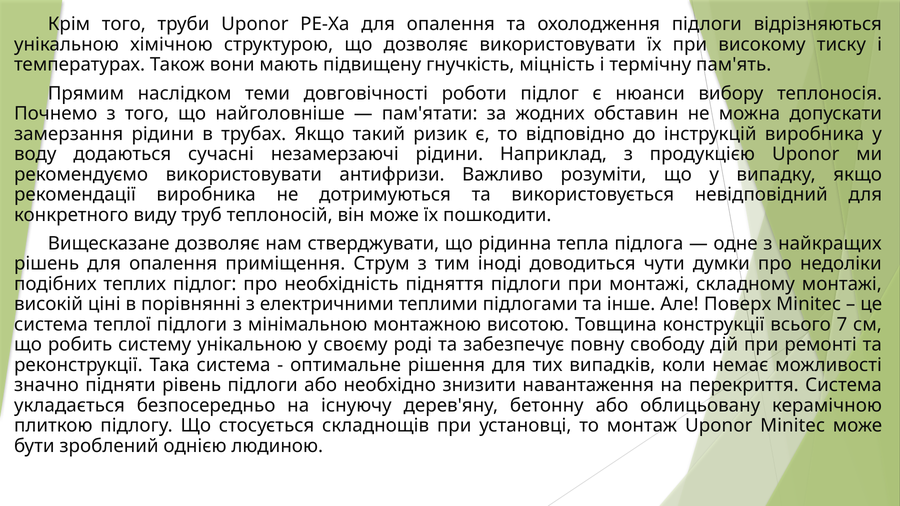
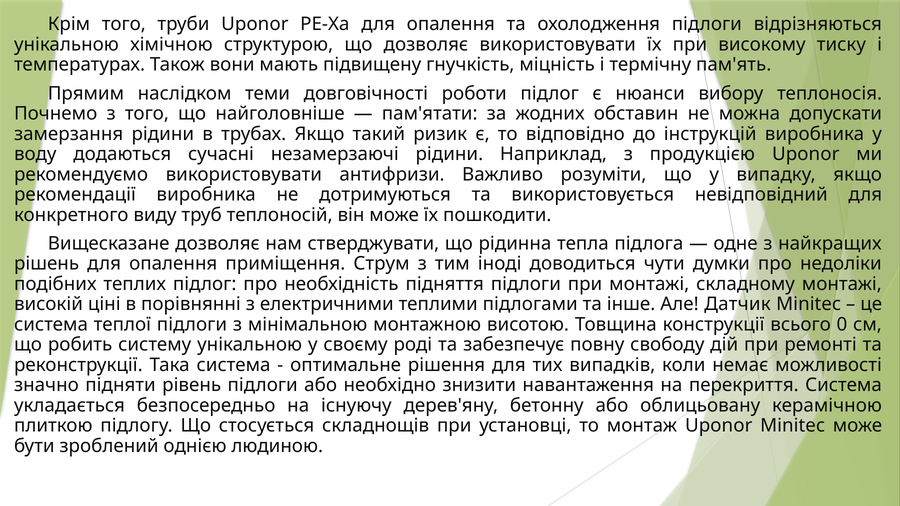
Поверх: Поверх -> Датчик (738, 304)
7: 7 -> 0 (842, 325)
